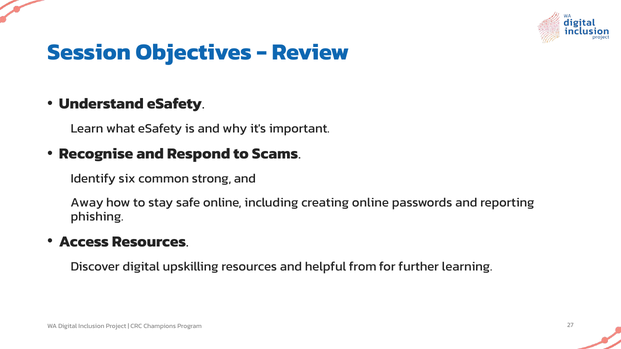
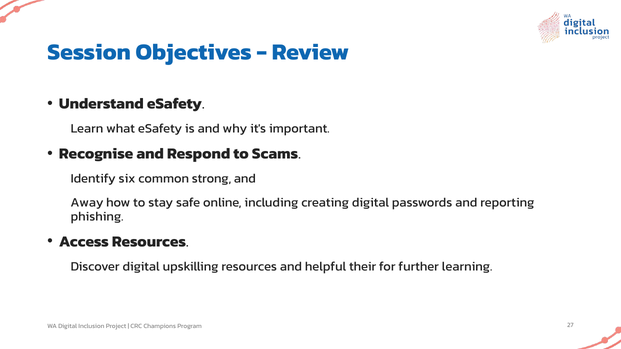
creating online: online -> digital (370, 203)
from: from -> their (363, 267)
